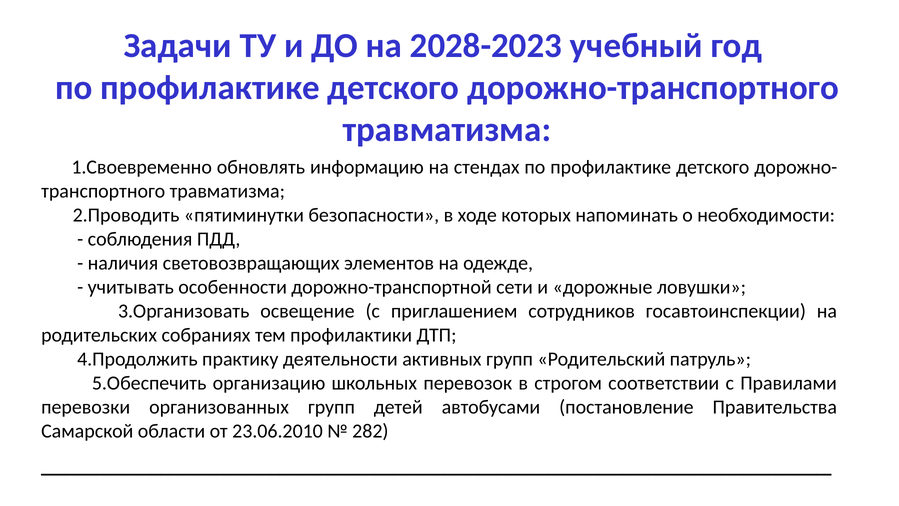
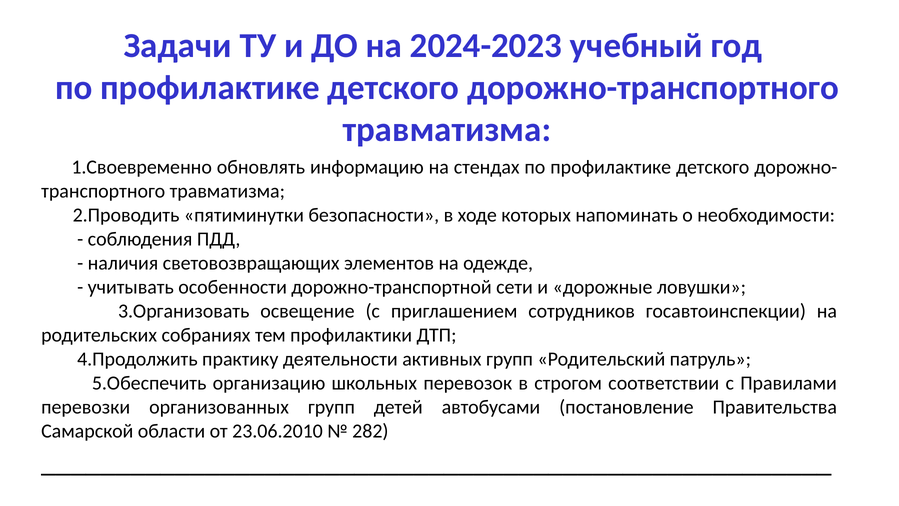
2028-2023: 2028-2023 -> 2024-2023 (486, 46)
